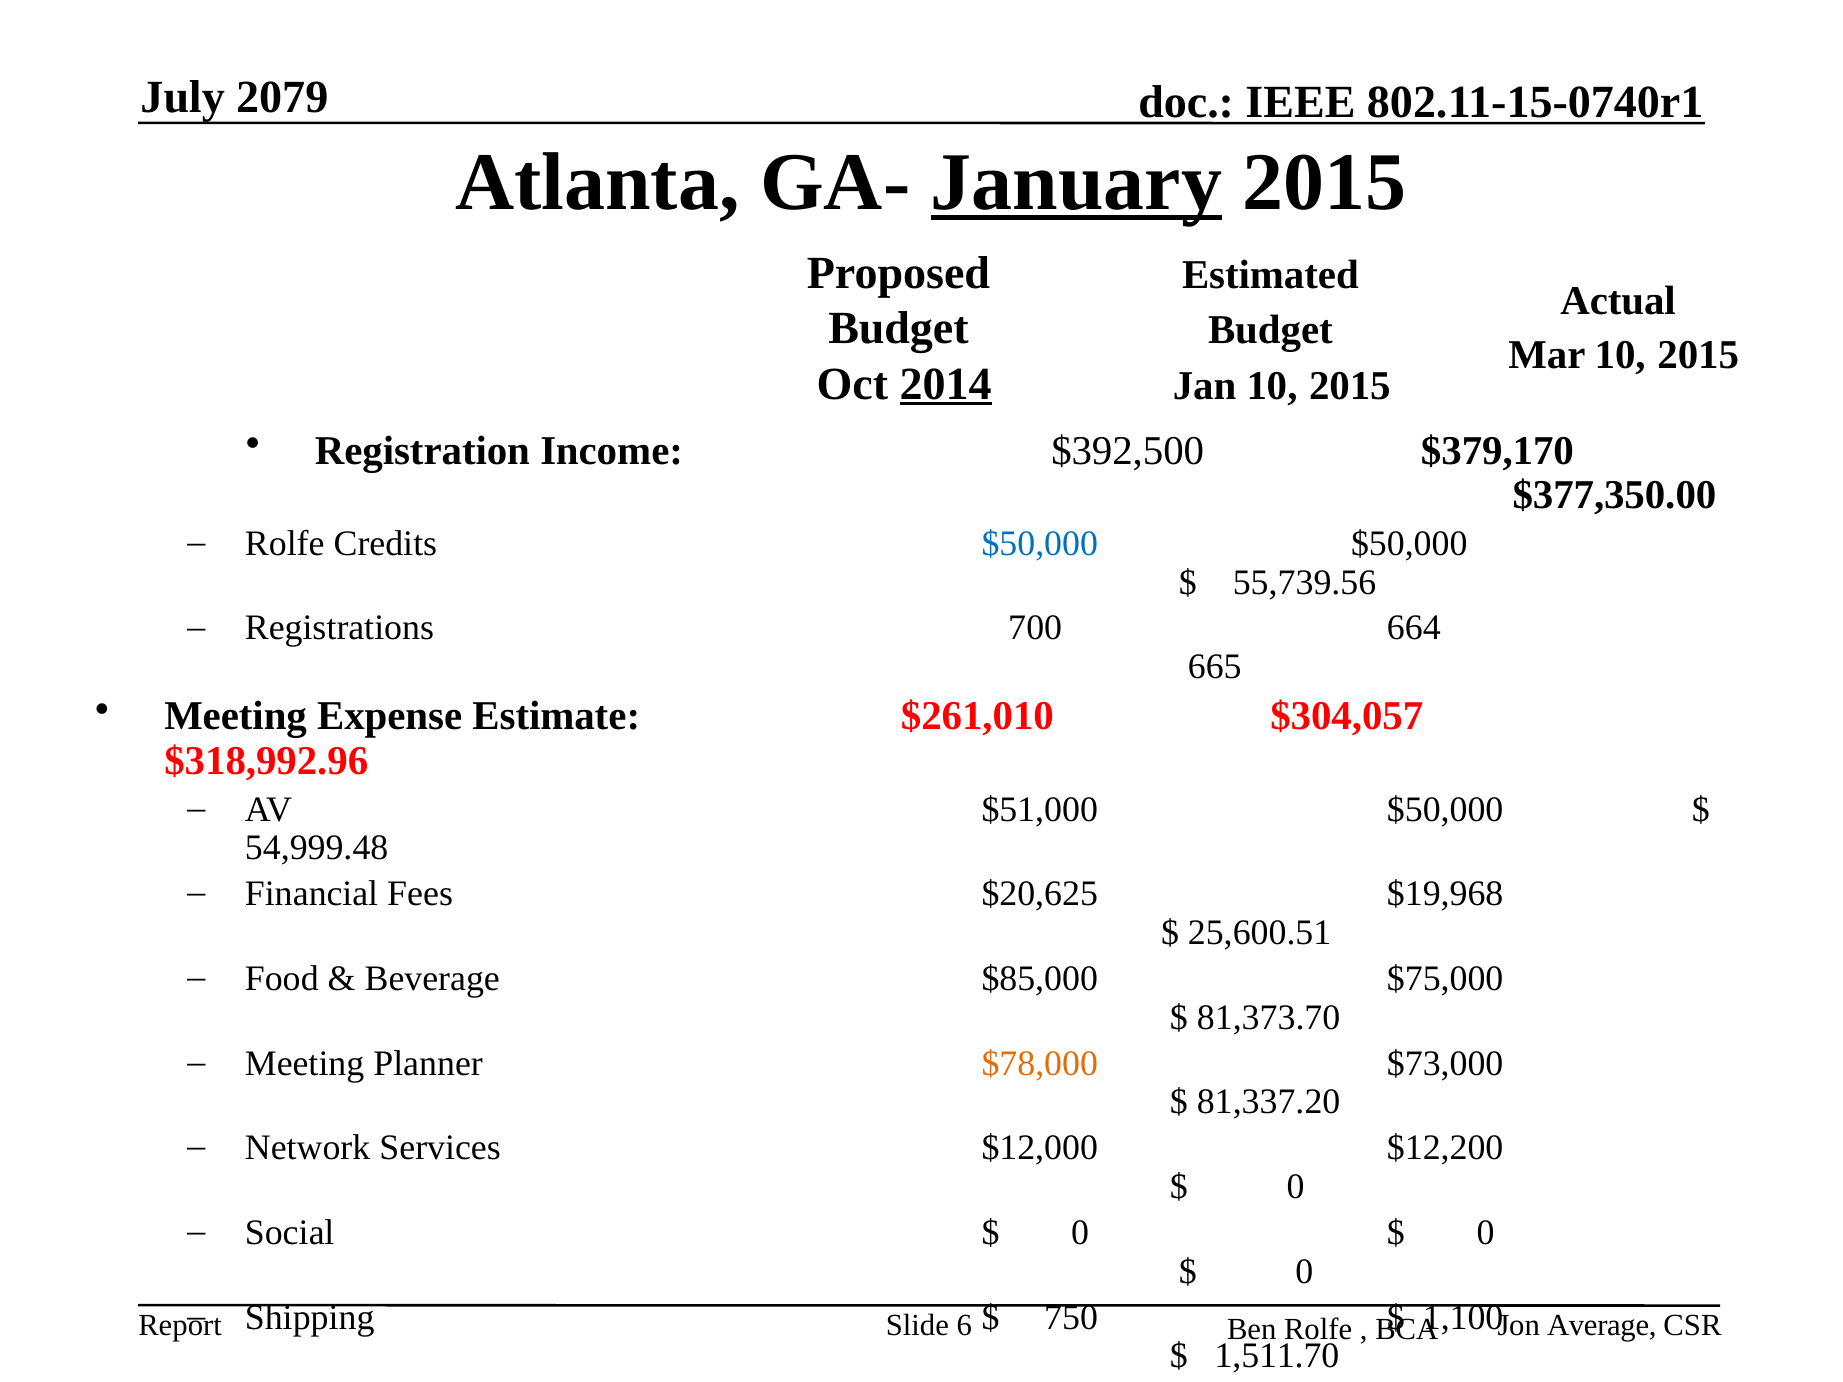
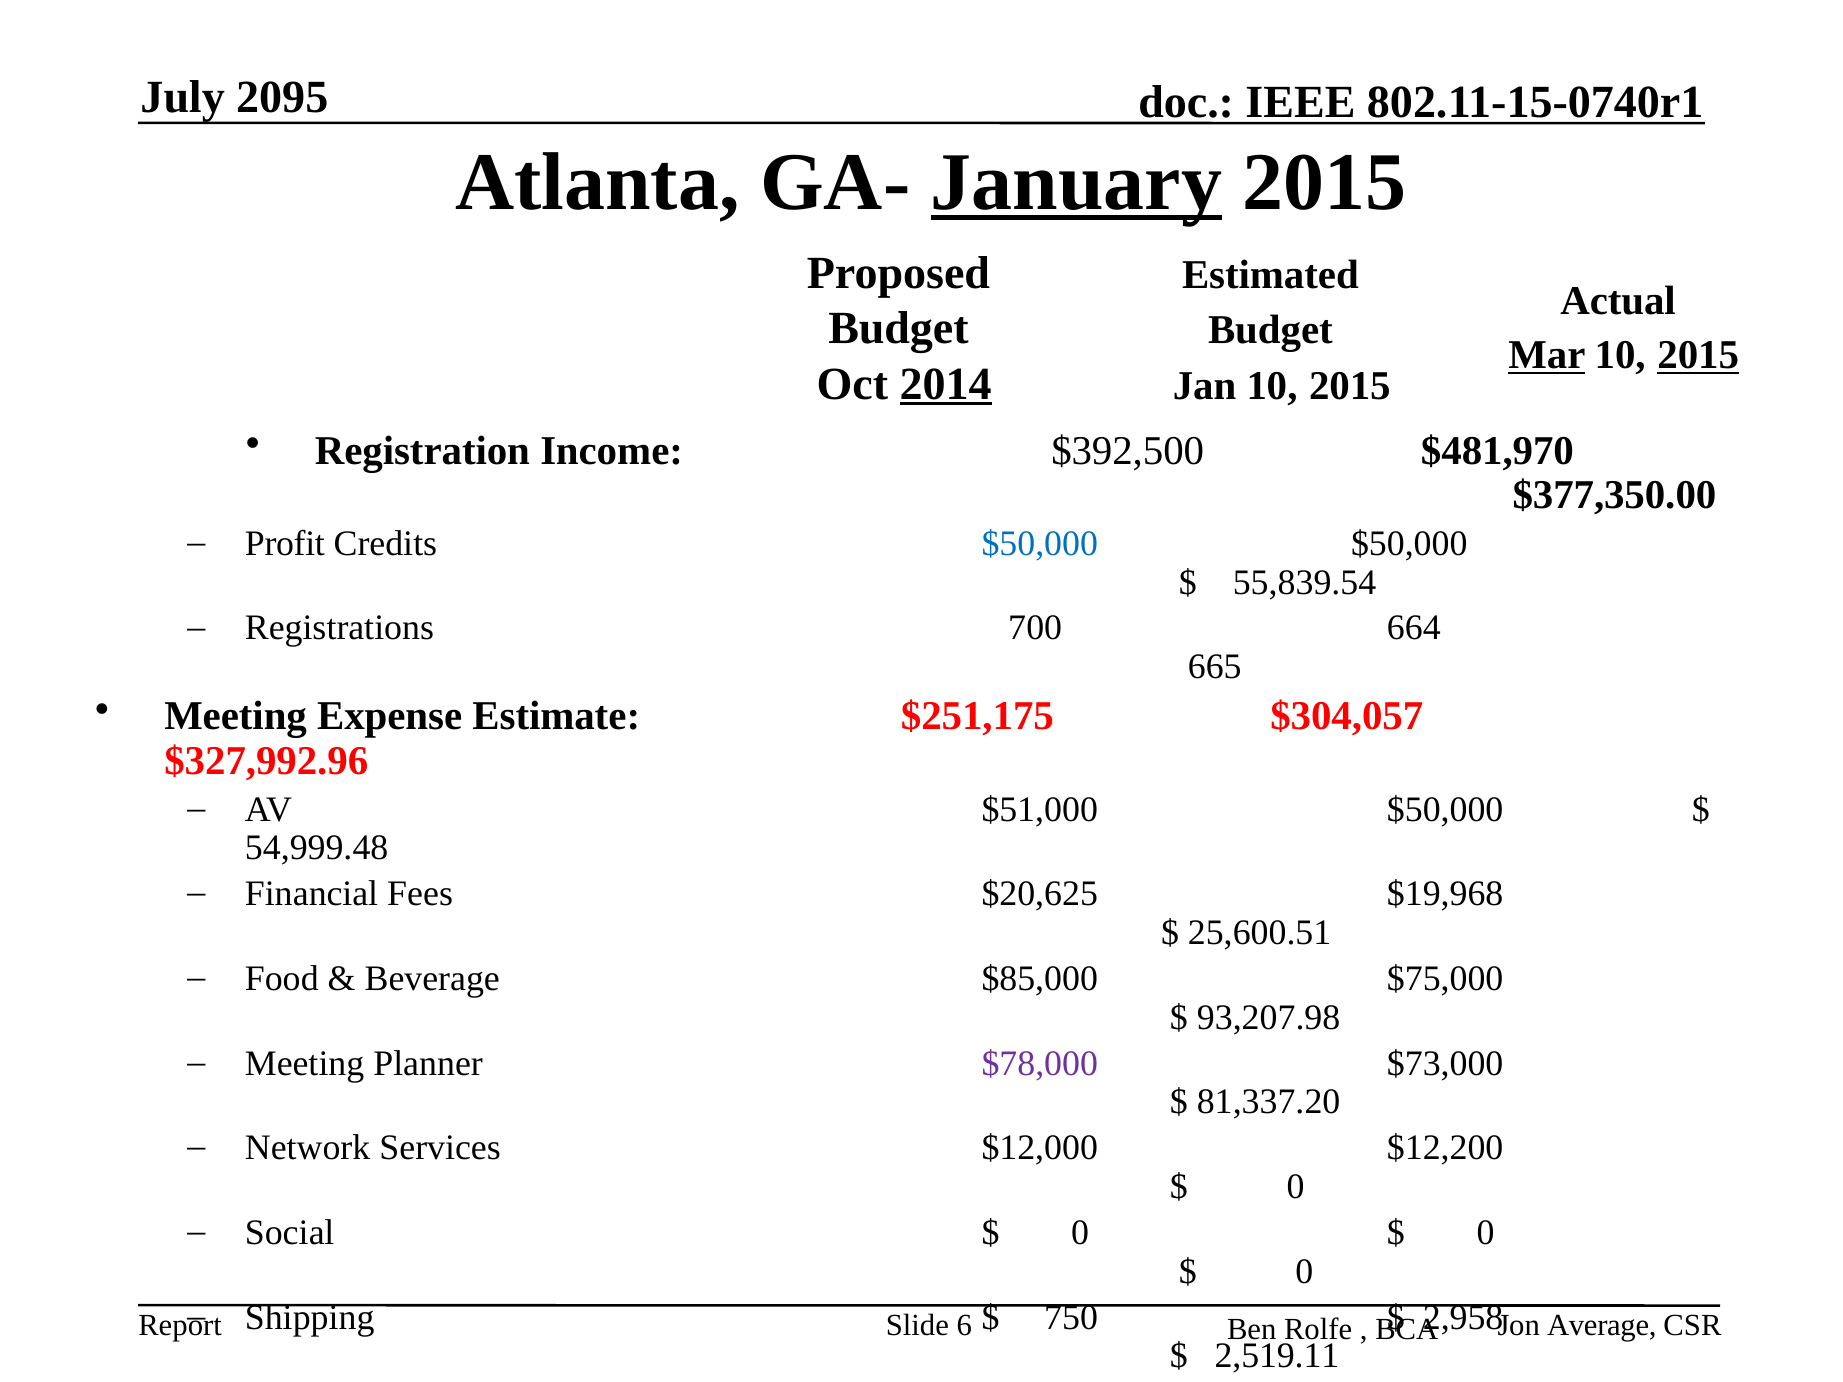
2079: 2079 -> 2095 (282, 98)
Mar underline: none -> present (1547, 355)
2015 underline: none -> present (1698, 355)
$379,170: $379,170 -> $481,970 (1497, 451)
Rolfe: Rolfe -> Profit (285, 544)
55,739.56: 55,739.56 -> 55,839.54 (1305, 582)
$261,010: $261,010 -> $251,175 (977, 717)
$318,992.96: $318,992.96 -> $327,992.96 (266, 761)
81,373.70: 81,373.70 -> 93,207.98 (1269, 1018)
$78,000 colour: orange -> purple (1040, 1063)
1,100: 1,100 -> 2,958 (1463, 1318)
1,511.70: 1,511.70 -> 2,519.11 (1277, 1356)
